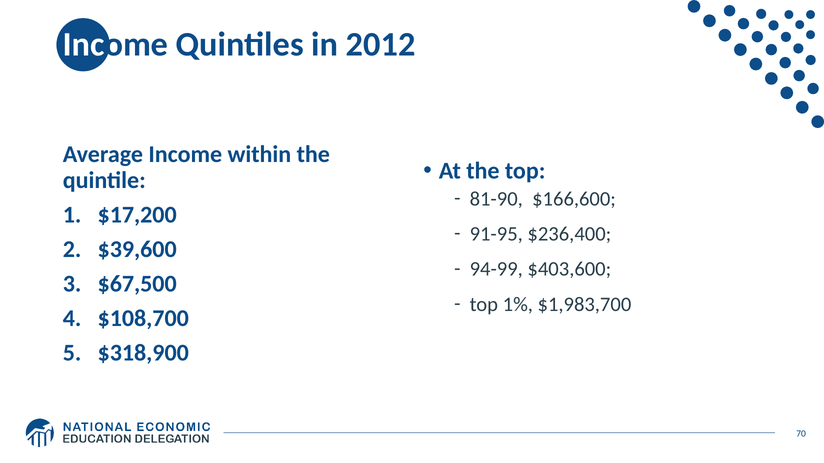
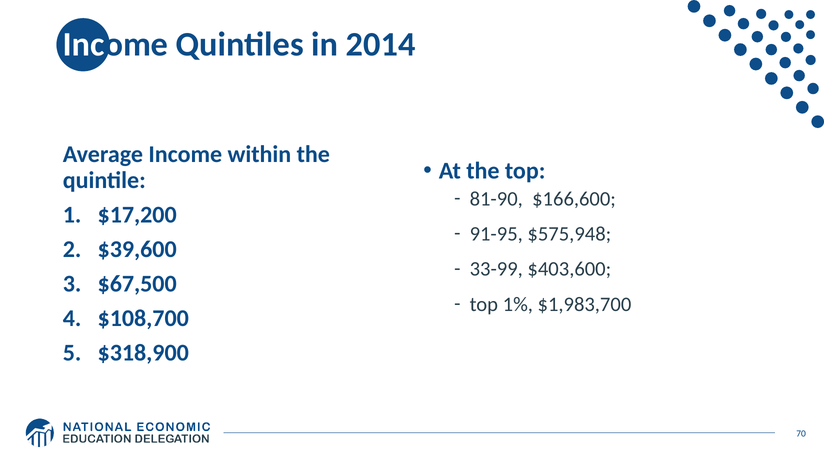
2012: 2012 -> 2014 (381, 45)
$236,400: $236,400 -> $575,948 (569, 234)
94-99: 94-99 -> 33-99 (496, 269)
